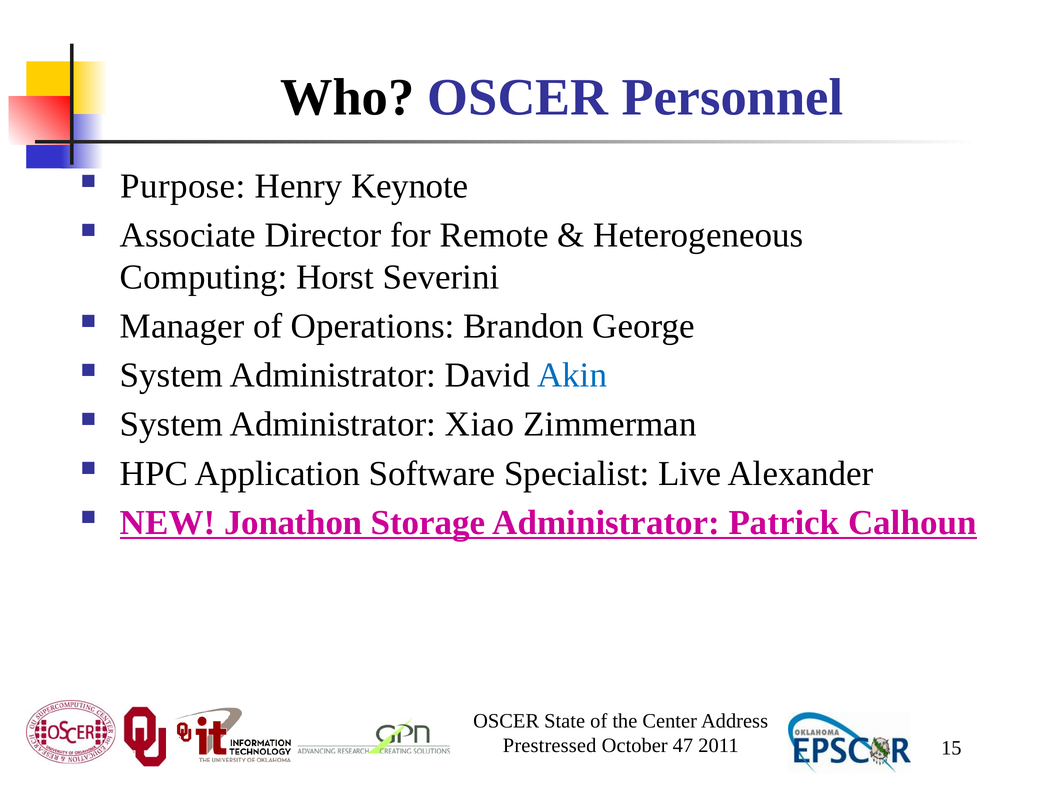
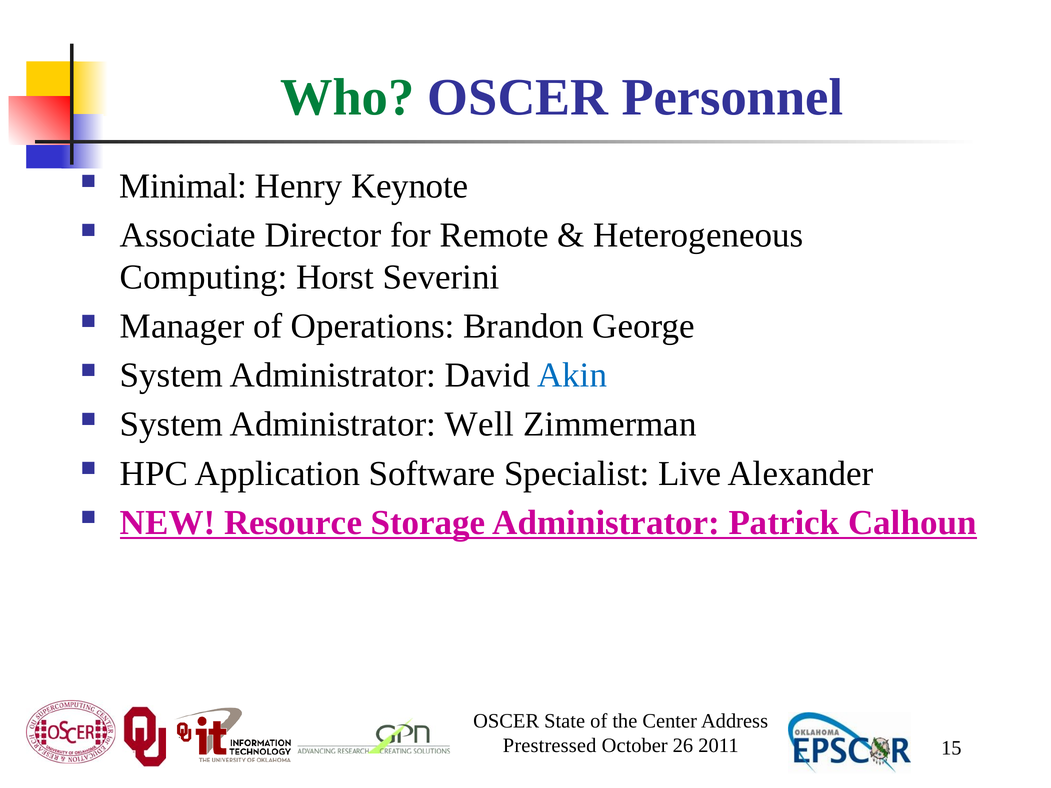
Who colour: black -> green (347, 97)
Purpose: Purpose -> Minimal (183, 186)
Xiao: Xiao -> Well (479, 425)
Jonathon: Jonathon -> Resource (293, 523)
47: 47 -> 26 (683, 746)
